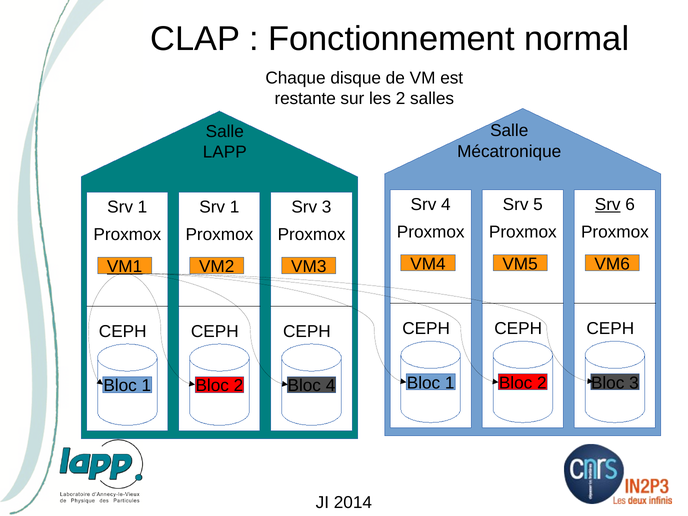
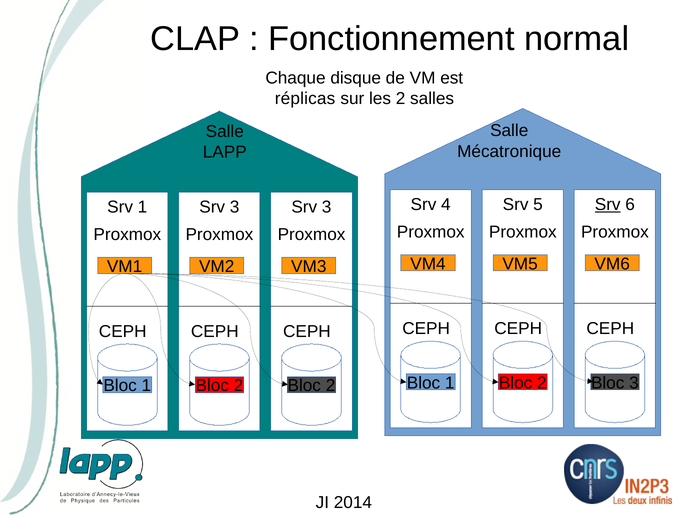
restante: restante -> réplicas (305, 98)
1: 1 -> 3 (235, 207)
VM1 underline: present -> none (125, 267)
4: 4 -> 2 (331, 386)
